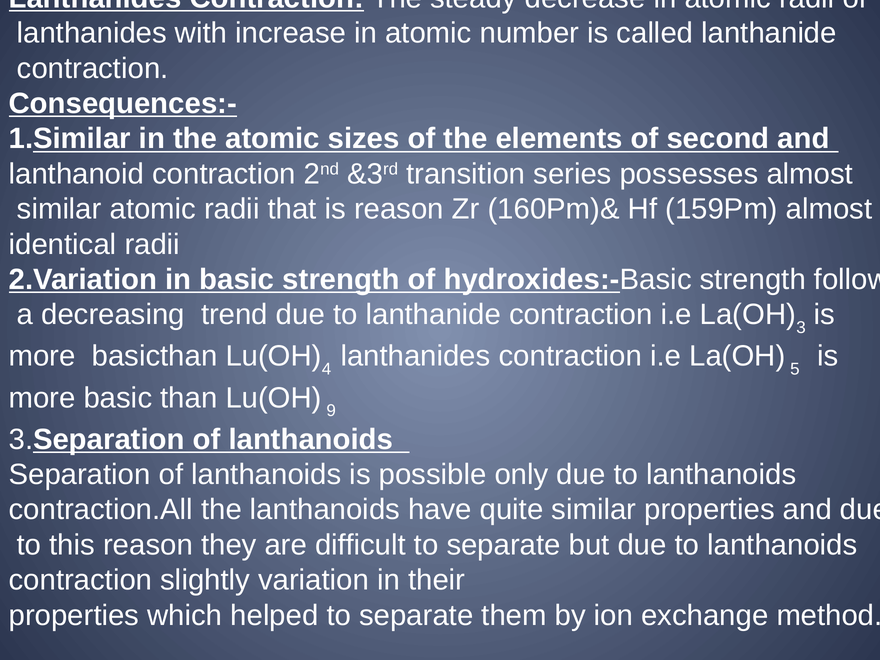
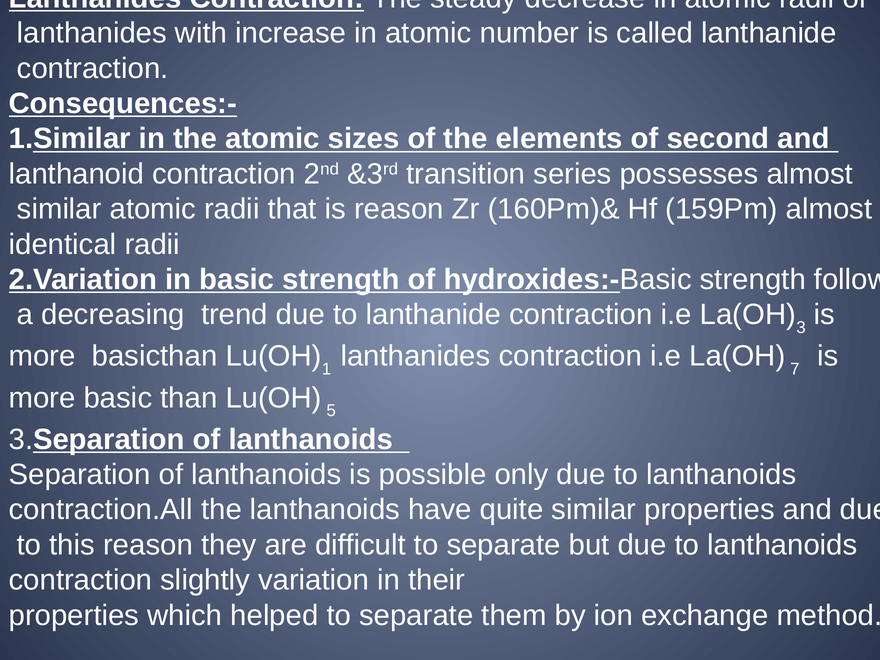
4: 4 -> 1 (327, 369)
5: 5 -> 7 (795, 369)
9: 9 -> 5 (331, 411)
